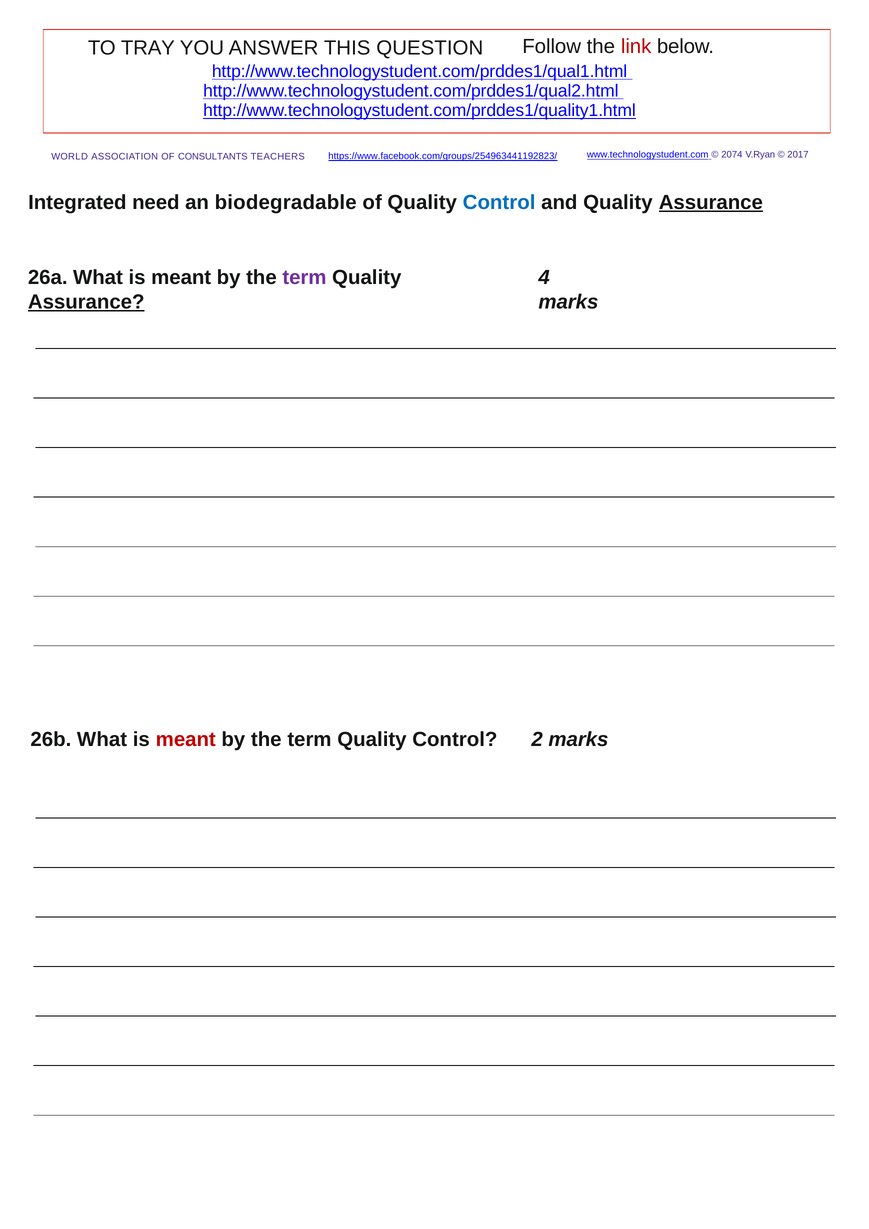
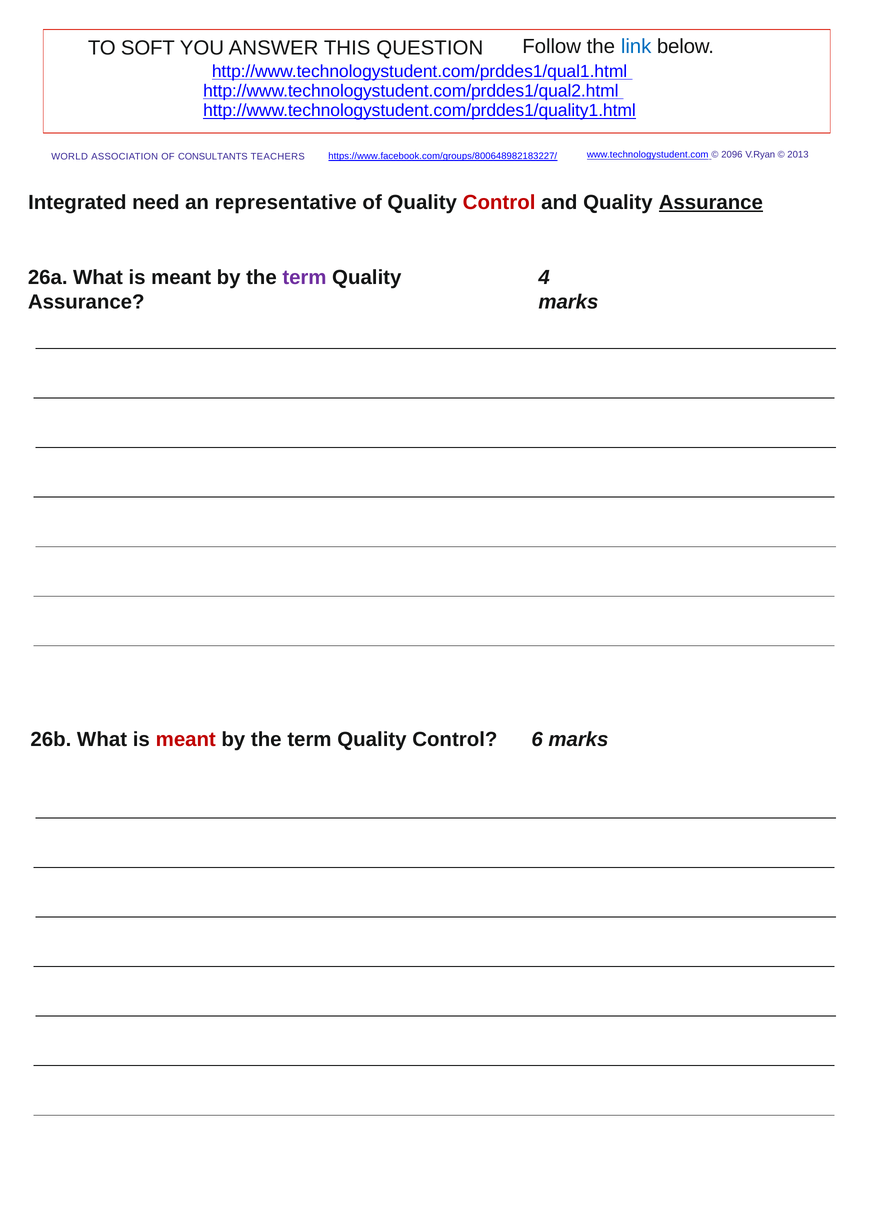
TRAY: TRAY -> SOFT (148, 48)
link colour: red -> blue (636, 46)
https://www.facebook.com/groups/254963441192823/: https://www.facebook.com/groups/254963441192823/ -> https://www.facebook.com/groups/800648982183227/ (443, 156)
2074: 2074 -> 2096 (732, 155)
2017: 2017 -> 2013 (798, 155)
biodegradable: biodegradable -> representative (286, 203)
Control colour: blue -> red (499, 203)
Assurance underline: present -> none (86, 302)
2: 2 -> 6 (537, 740)
